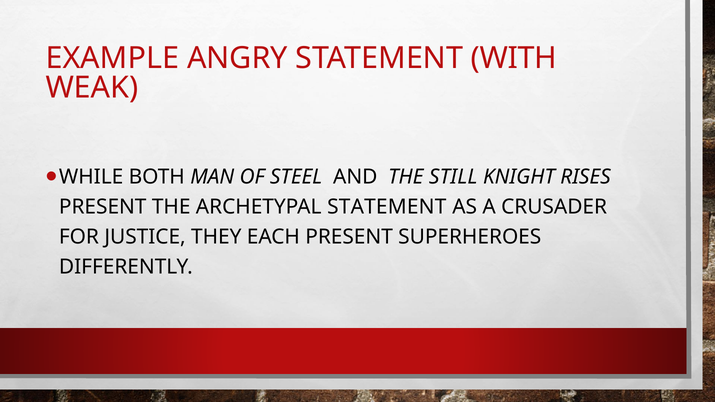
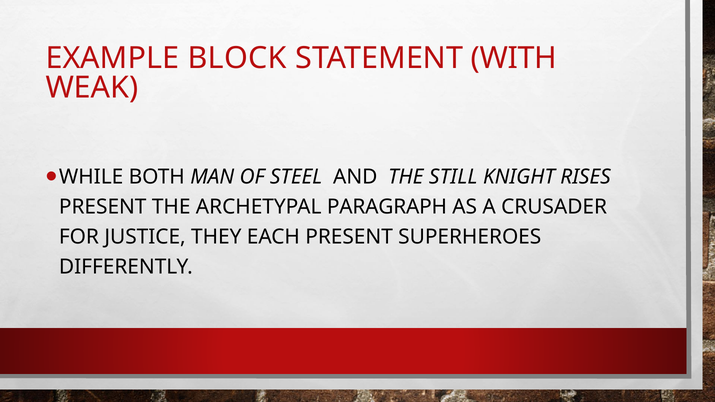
ANGRY: ANGRY -> BLOCK (237, 58)
ARCHETYPAL STATEMENT: STATEMENT -> PARAGRAPH (387, 207)
